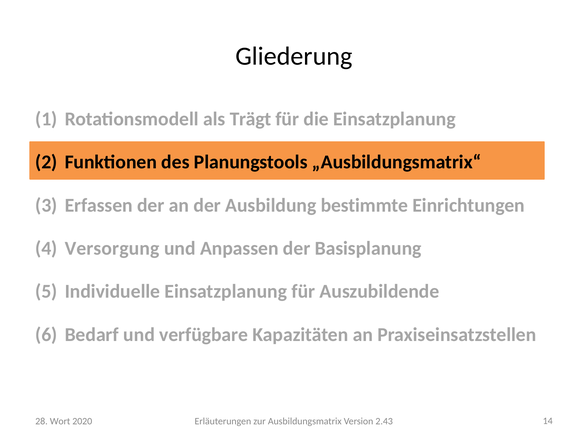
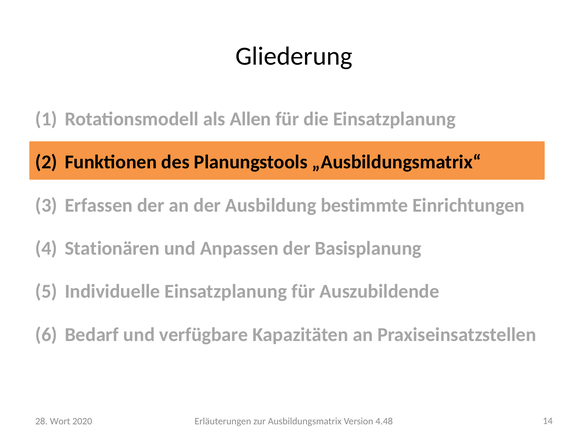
Trägt: Trägt -> Allen (250, 119)
Versorgung: Versorgung -> Stationären (112, 248)
2.43: 2.43 -> 4.48 (384, 421)
